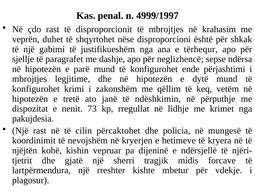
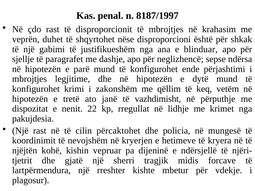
4999/1997: 4999/1997 -> 8187/1997 (157, 16)
tërhequr: tërhequr -> blinduar (201, 49)
ndëshkimin: ndëshkimin -> vazhdimisht (158, 99)
73: 73 -> 22 (92, 109)
